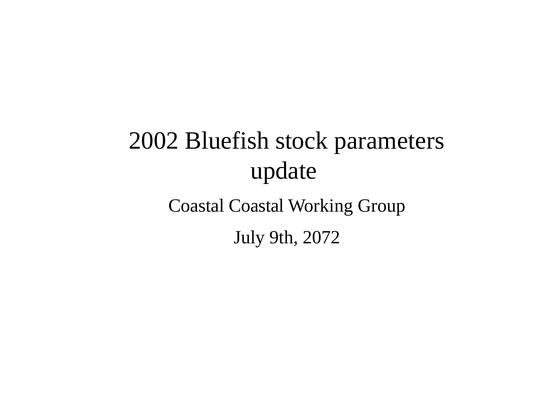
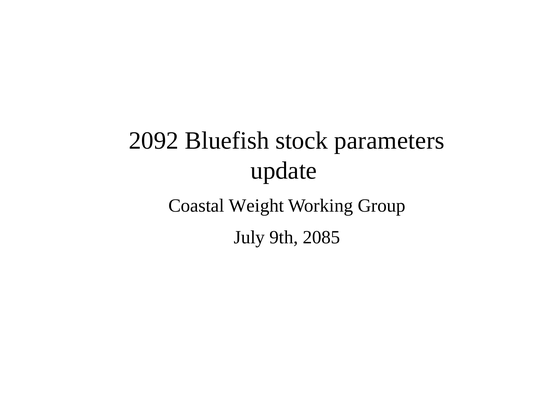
2002: 2002 -> 2092 (154, 141)
Coastal Coastal: Coastal -> Weight (256, 206)
2072: 2072 -> 2085 (321, 237)
